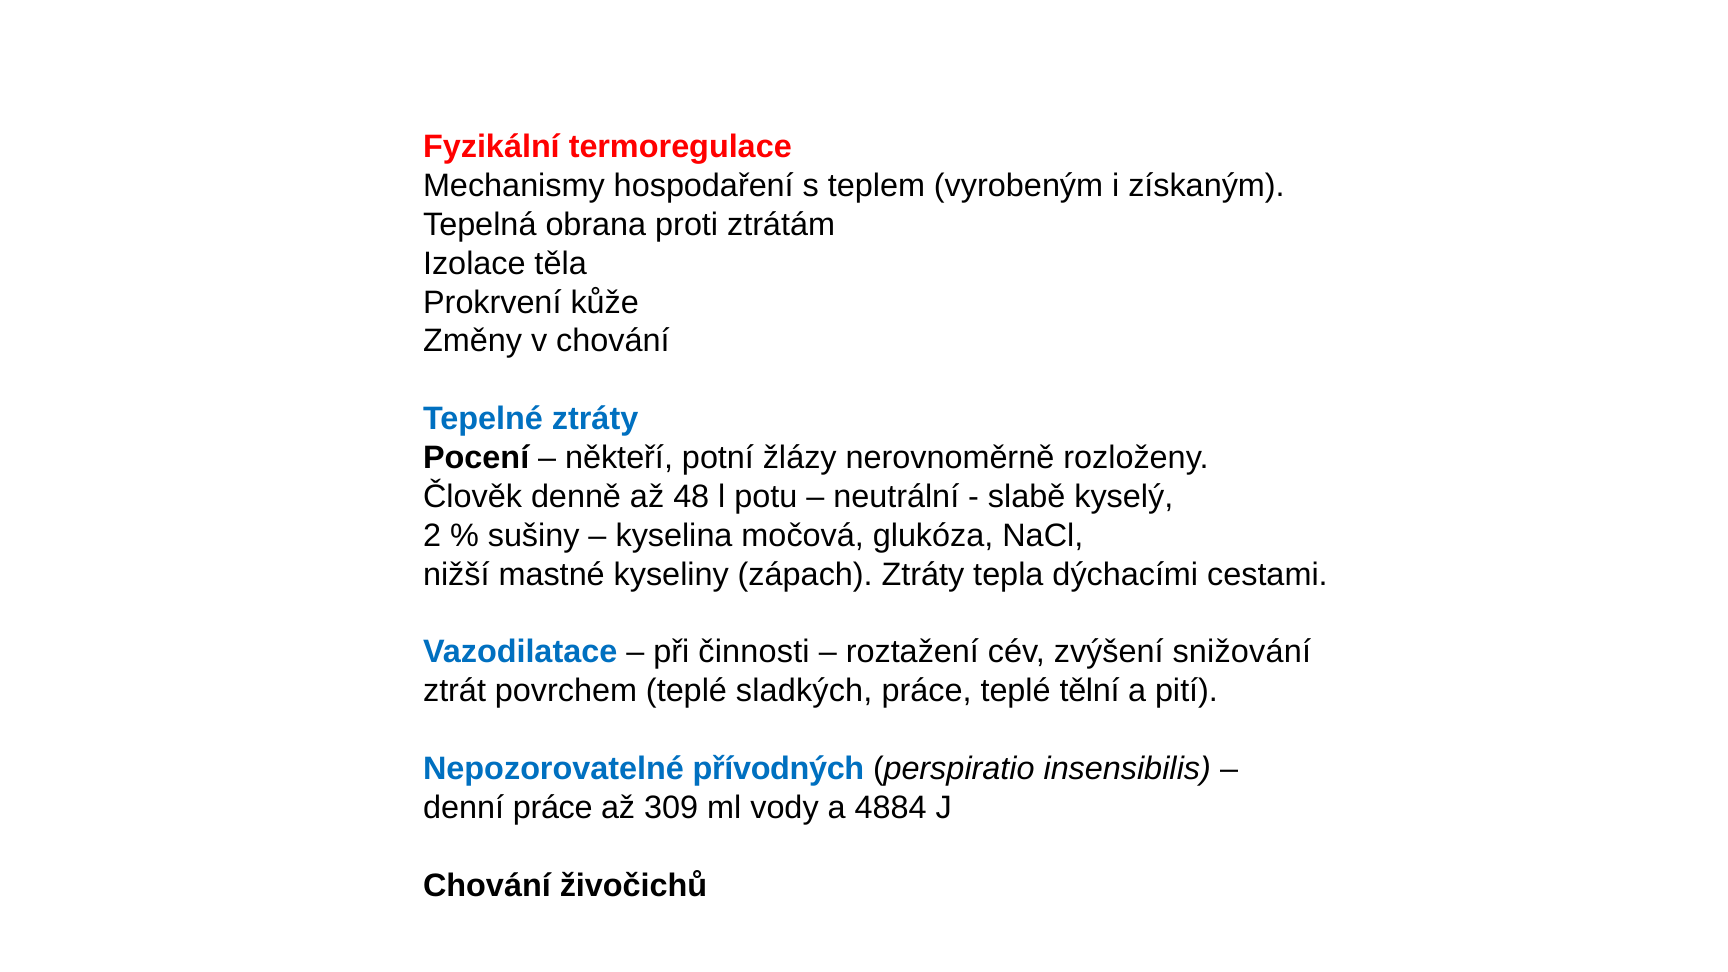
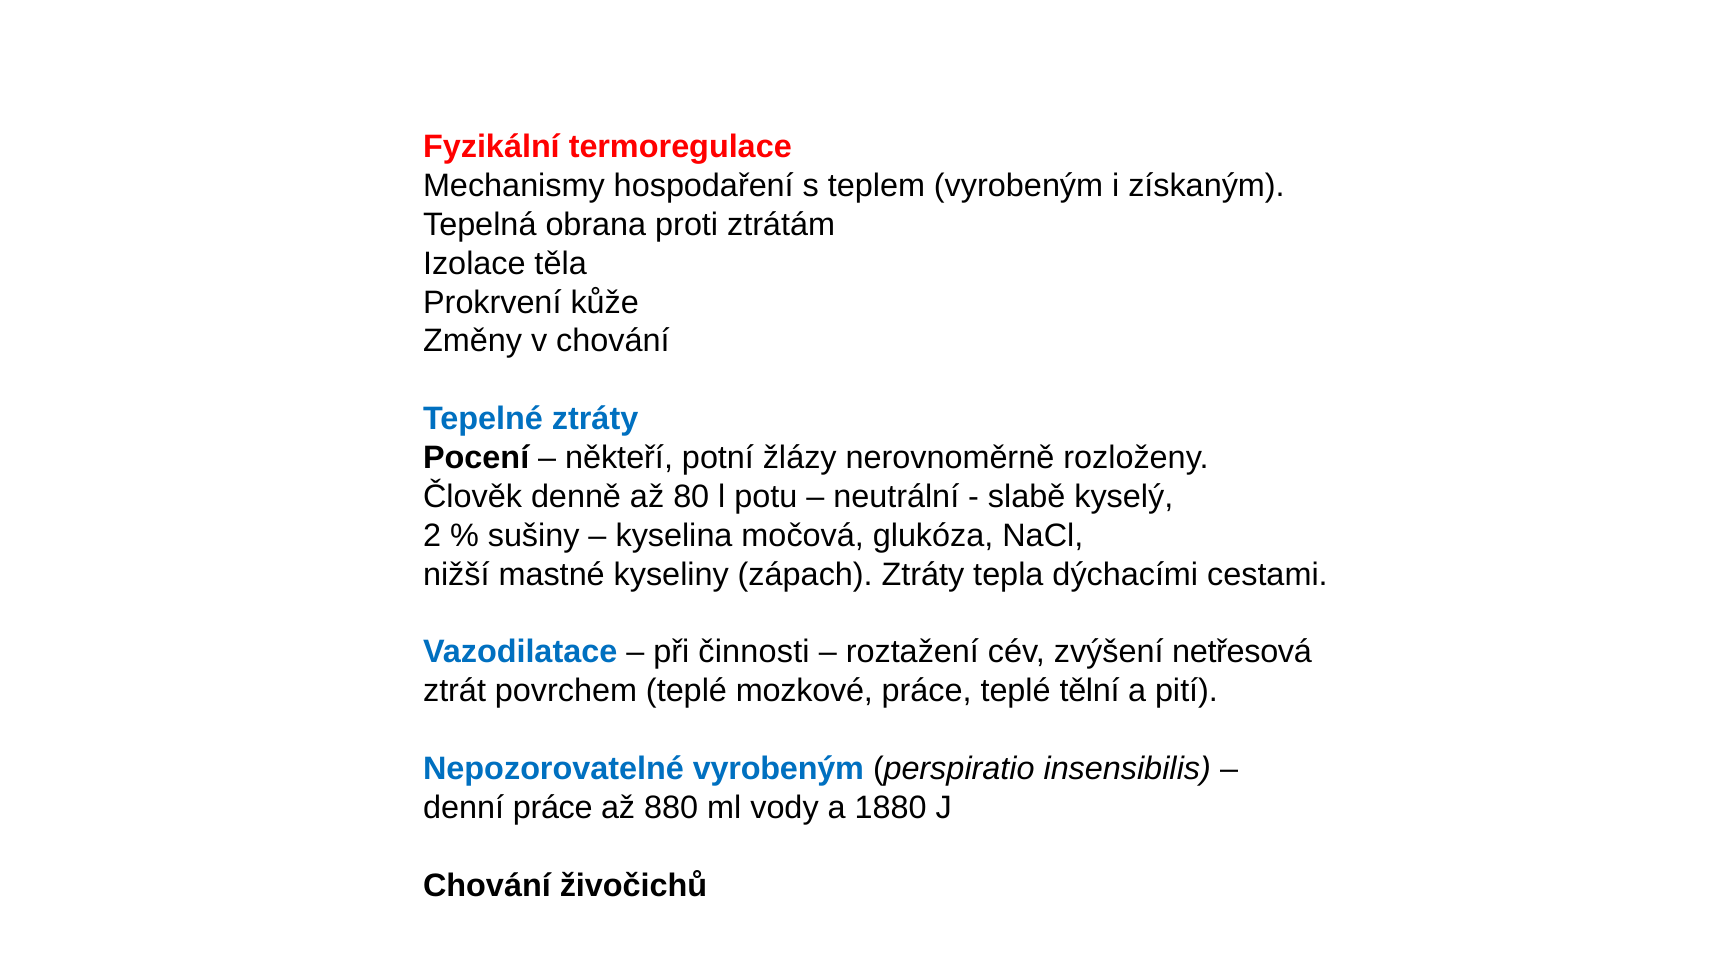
48: 48 -> 80 (691, 497)
snižování: snižování -> netřesová (1242, 652)
sladkých: sladkých -> mozkové (804, 691)
Nepozorovatelné přívodných: přívodných -> vyrobeným (778, 769)
309: 309 -> 880 (671, 808)
4884: 4884 -> 1880 (891, 808)
